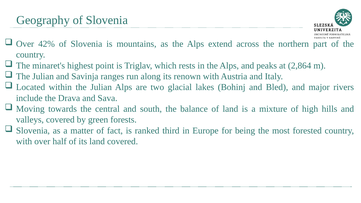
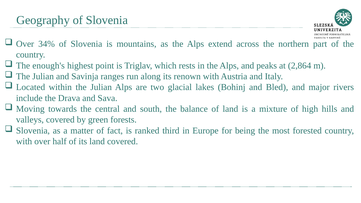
42%: 42% -> 34% (47, 44)
minaret's: minaret's -> enough's (49, 66)
